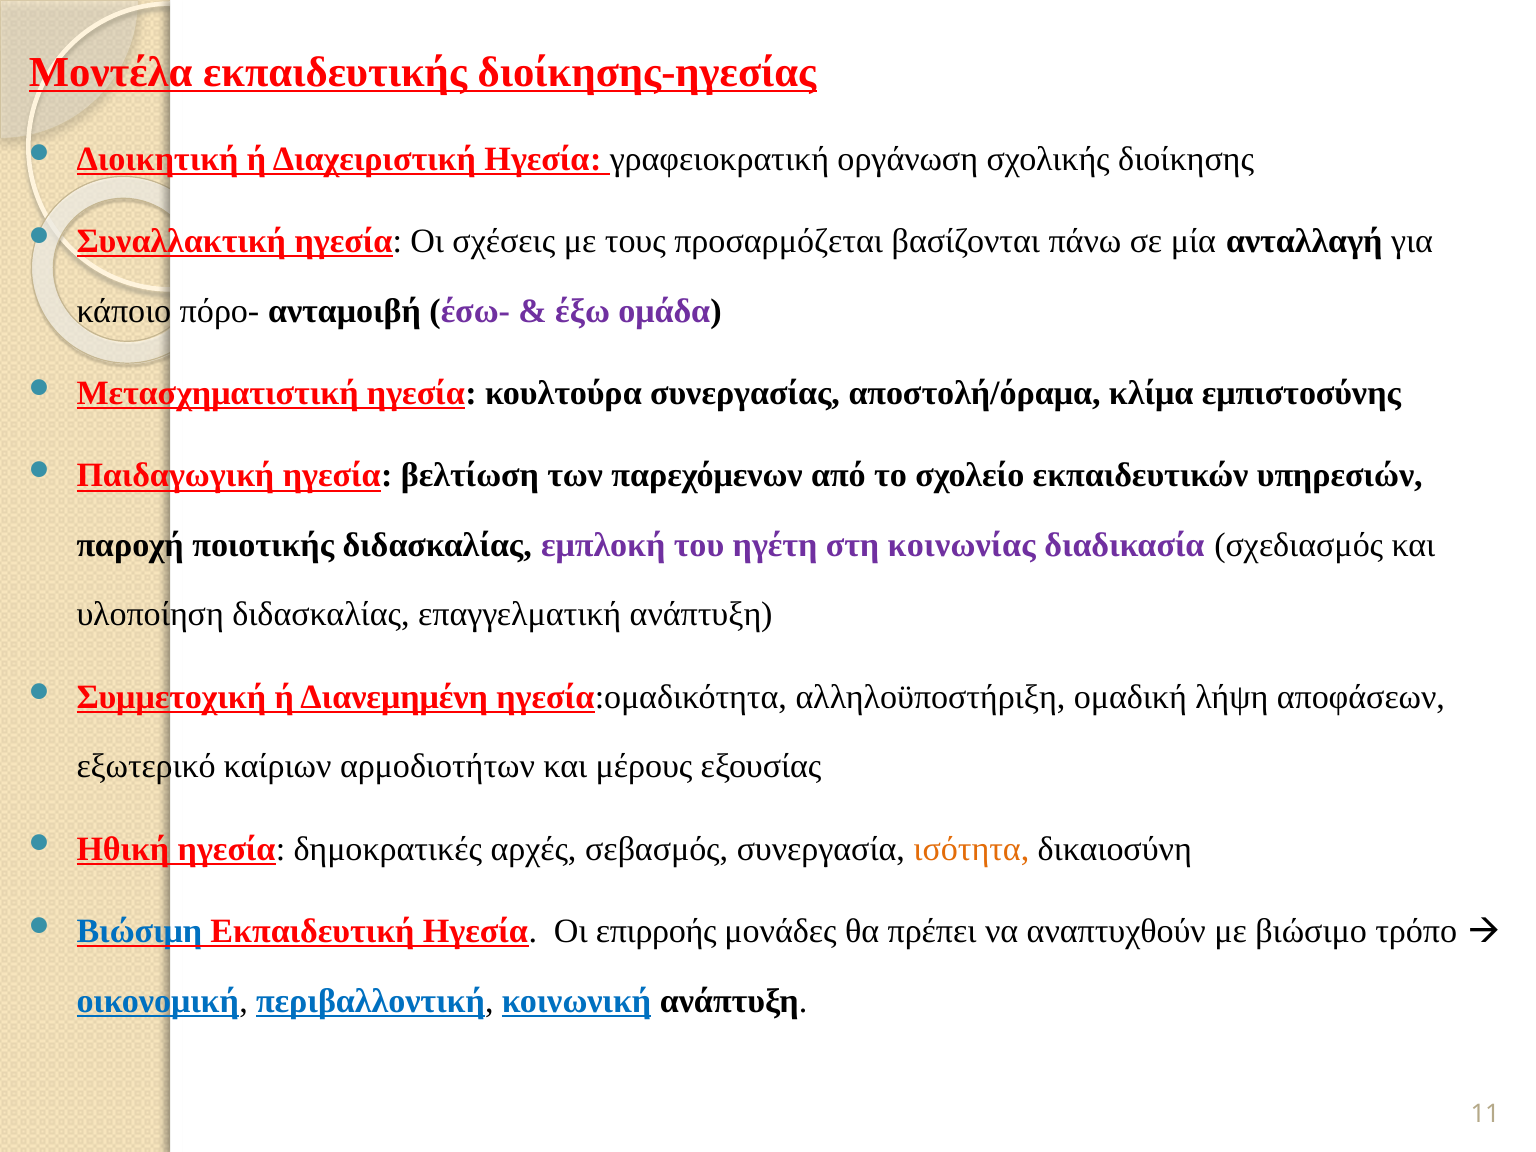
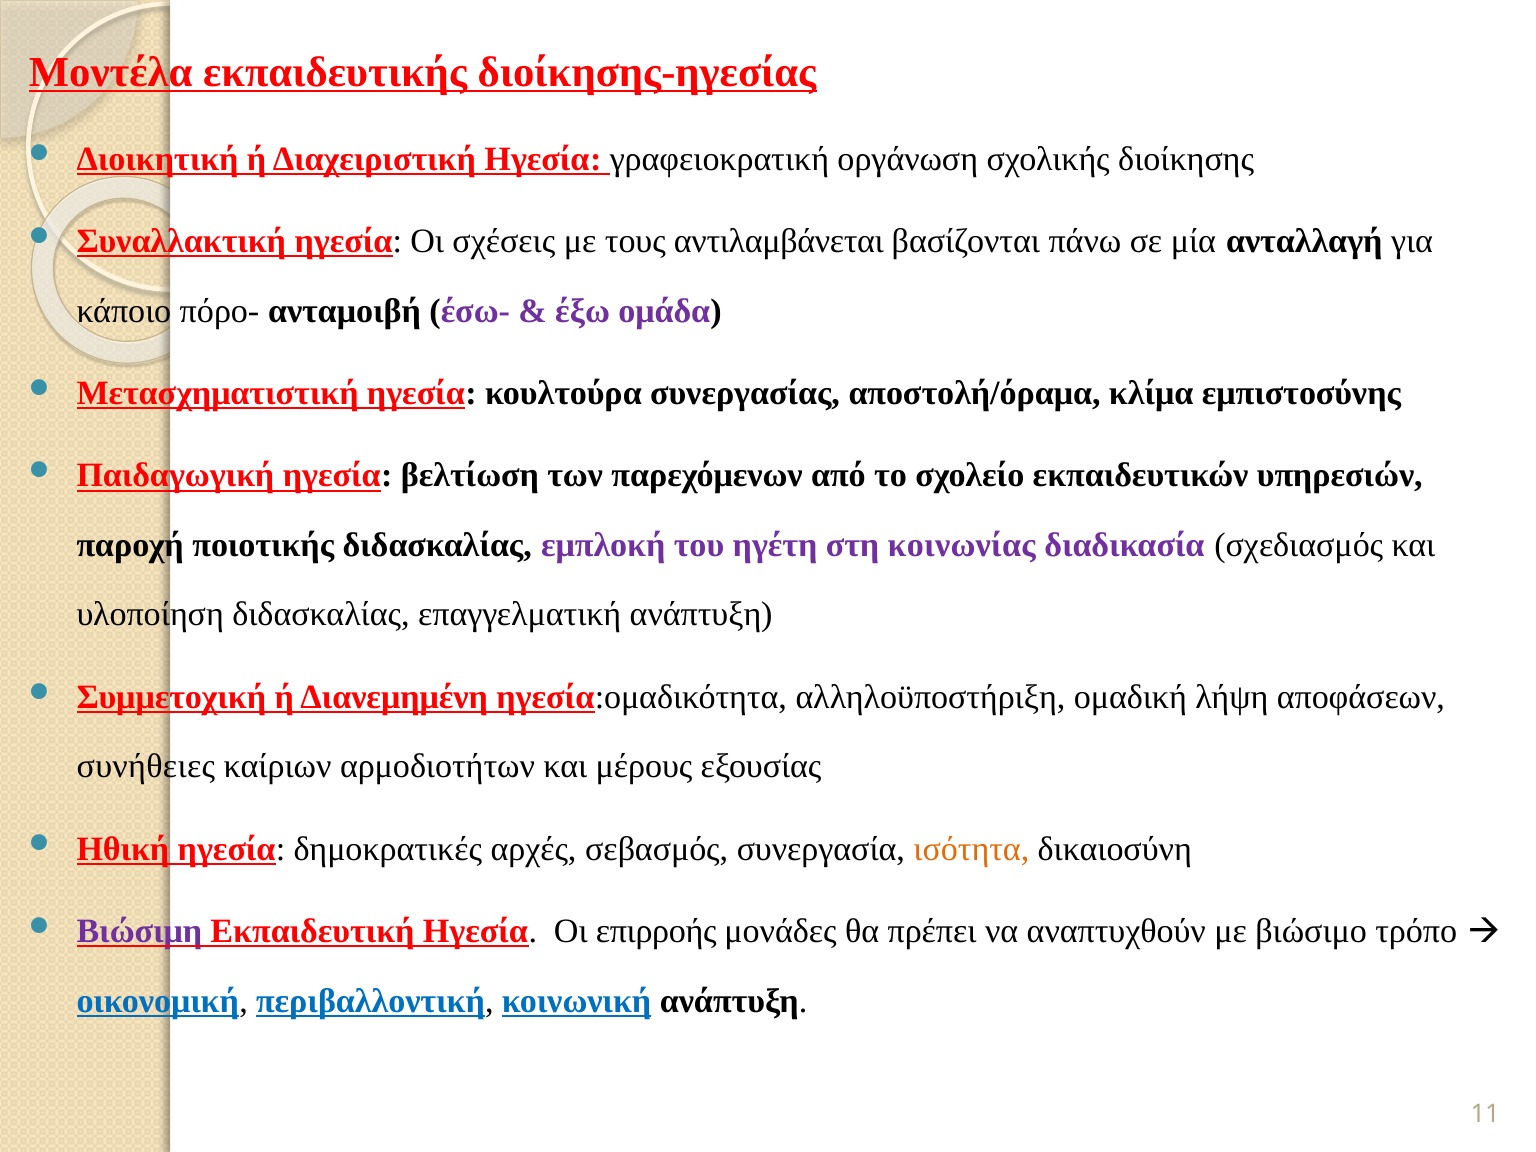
προσαρμόζεται: προσαρμόζεται -> αντιλαμβάνεται (779, 241)
εξωτερικό: εξωτερικό -> συνήθειες (146, 766)
Βιώσιμη colour: blue -> purple (139, 931)
